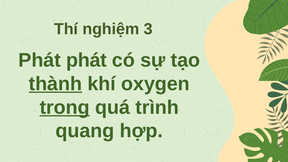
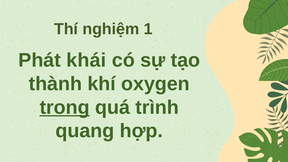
3: 3 -> 1 (148, 29)
Phát phát: phát -> khái (86, 60)
thành underline: present -> none (55, 84)
